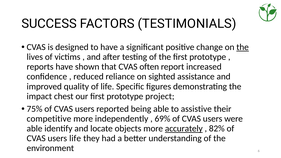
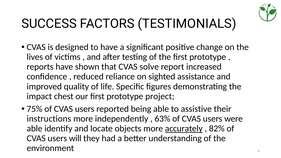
the underline: present -> none (243, 47)
often: often -> solve (149, 67)
competitive: competitive -> instructions (49, 119)
69%: 69% -> 63% (162, 119)
users life: life -> will (75, 138)
